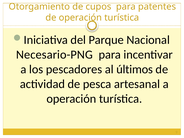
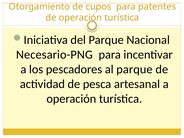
al últimos: últimos -> parque (135, 69)
